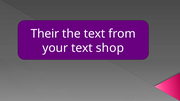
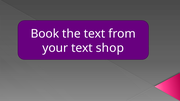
Their: Their -> Book (45, 34)
